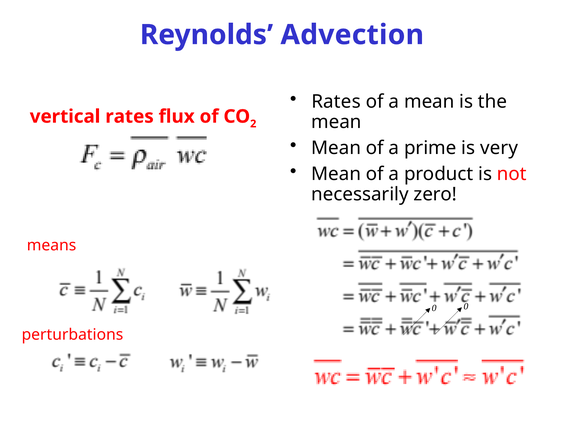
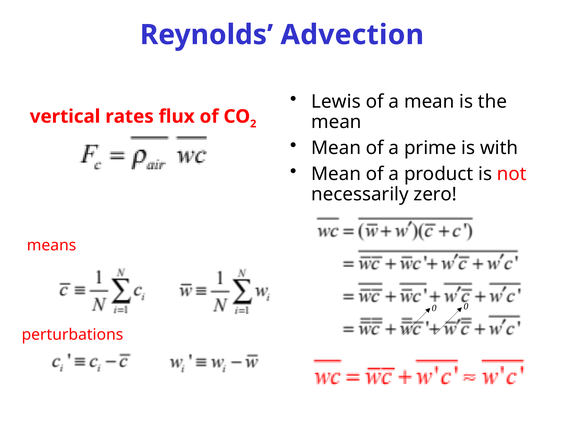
Rates: Rates -> Lewis (336, 102)
very: very -> with (499, 148)
